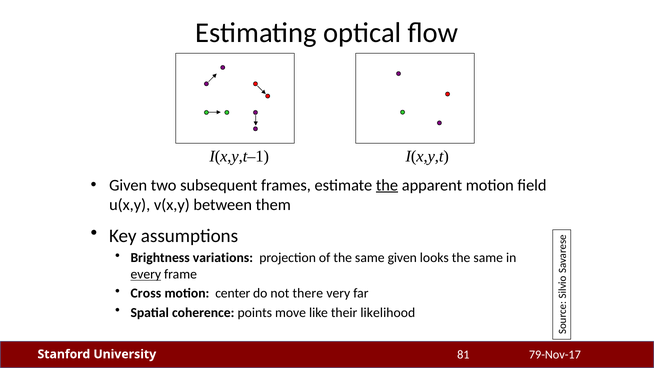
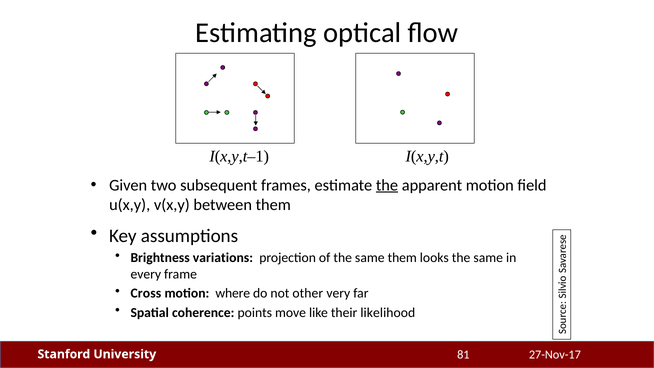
same given: given -> them (402, 258)
every underline: present -> none (146, 274)
center: center -> where (233, 293)
there: there -> other (308, 293)
79-Nov-17: 79-Nov-17 -> 27-Nov-17 (555, 355)
